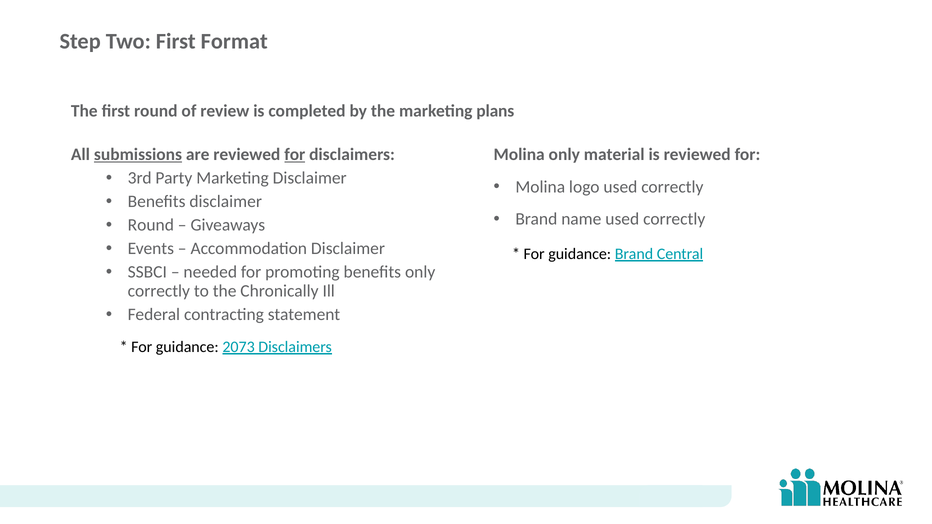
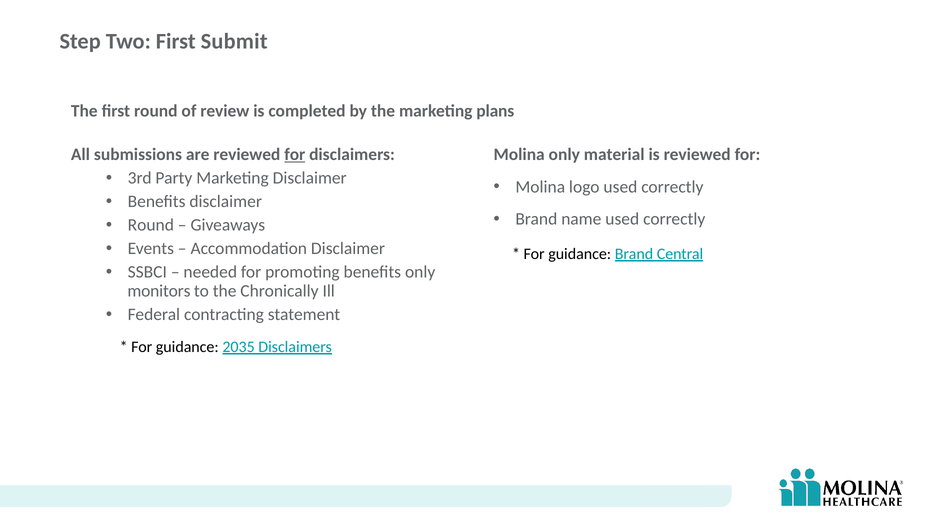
Format: Format -> Submit (234, 41)
submissions underline: present -> none (138, 155)
correctly: correctly -> monitors (159, 291)
2073: 2073 -> 2035 (239, 347)
